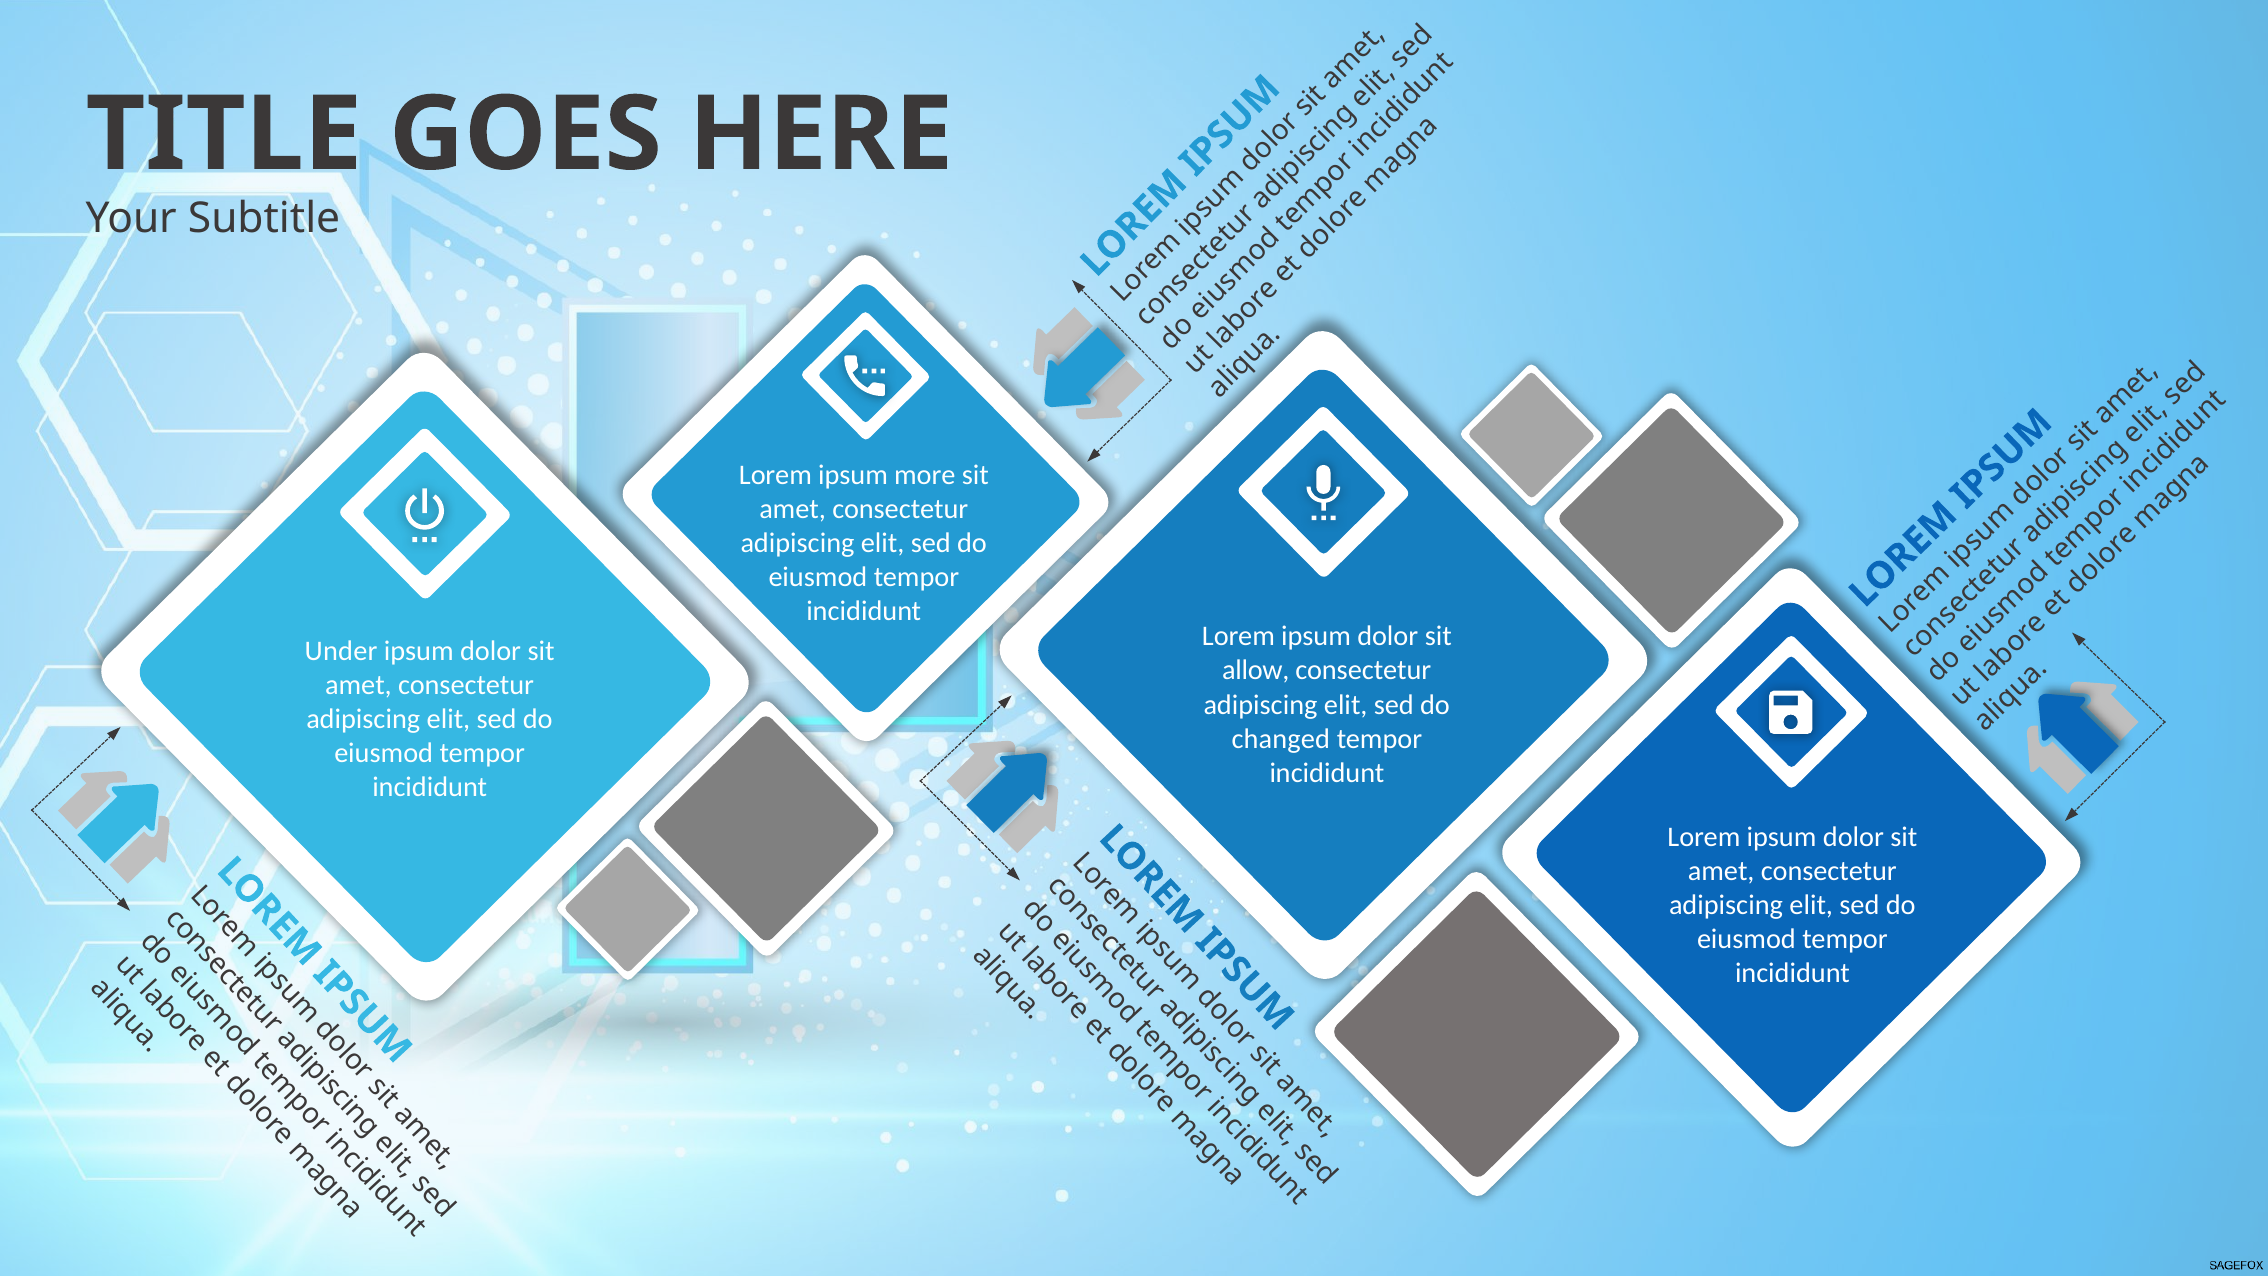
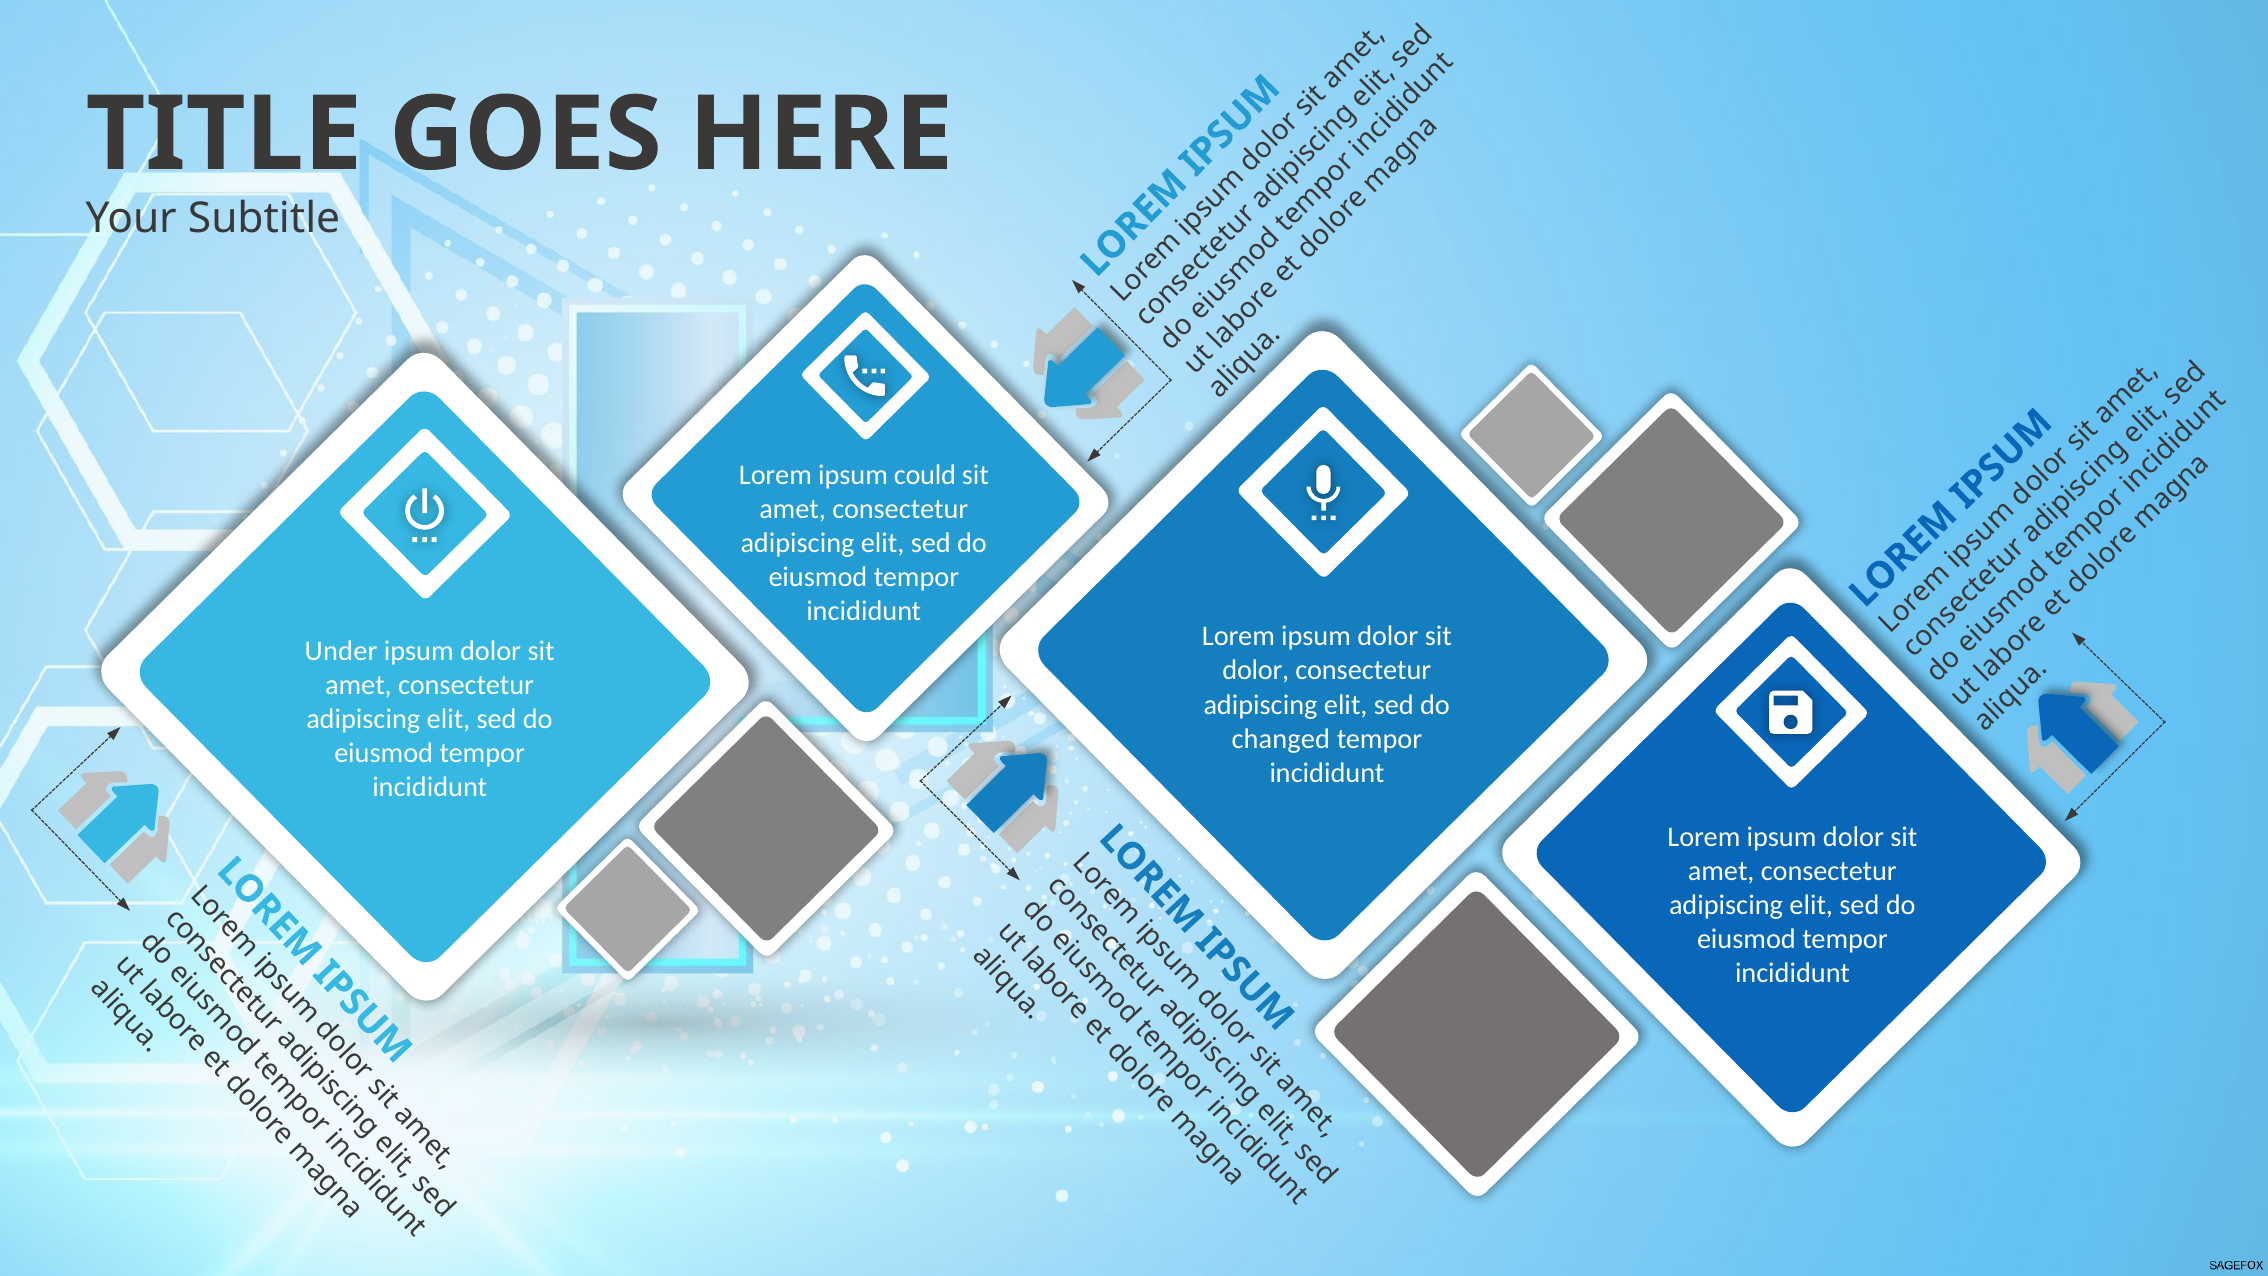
more: more -> could (925, 475)
allow: allow -> dolor (1256, 671)
